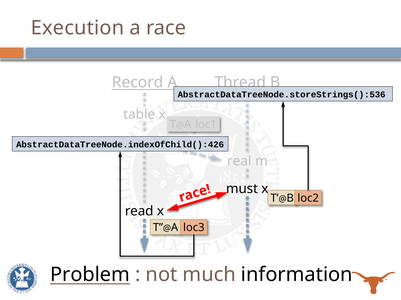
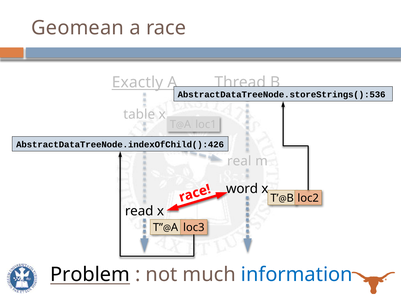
Execution: Execution -> Geomean (78, 28)
Record: Record -> Exactly (137, 83)
must: must -> word (242, 189)
information colour: black -> blue (297, 275)
